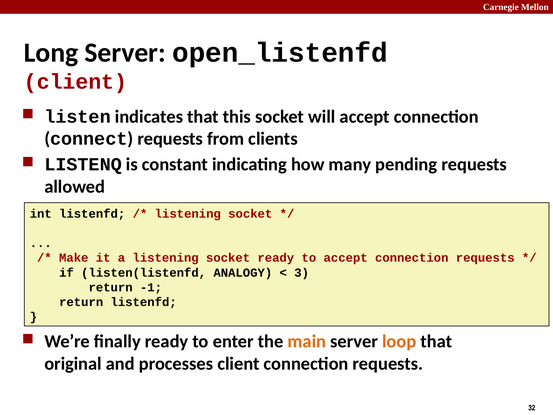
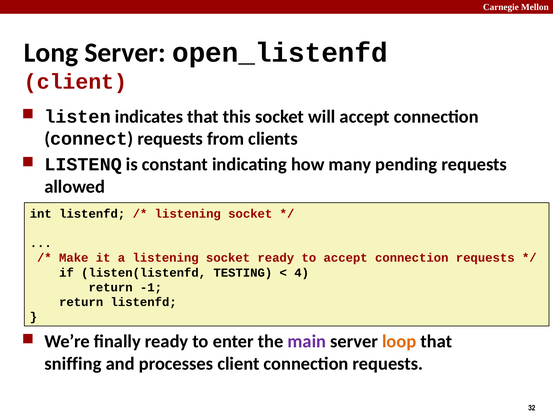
ANALOGY: ANALOGY -> TESTING (243, 272)
3: 3 -> 4 (302, 272)
main colour: orange -> purple (307, 341)
original: original -> sniffing (73, 363)
